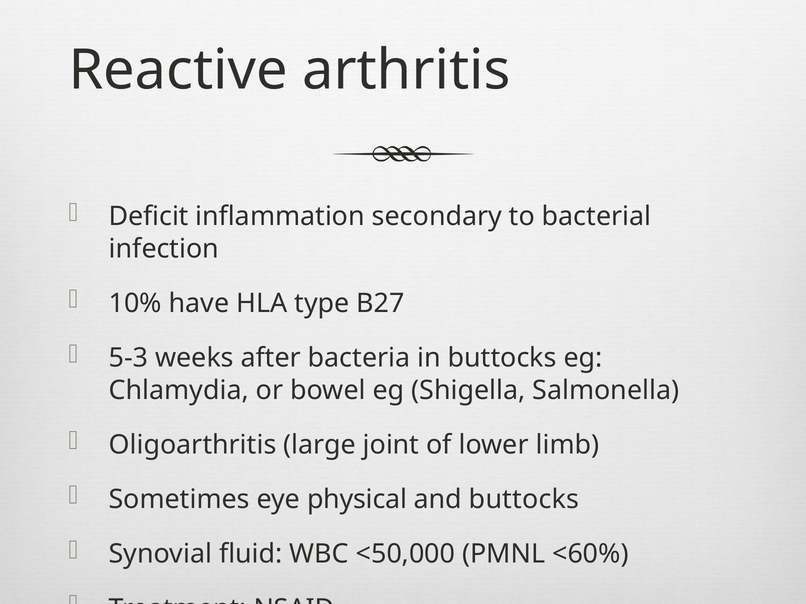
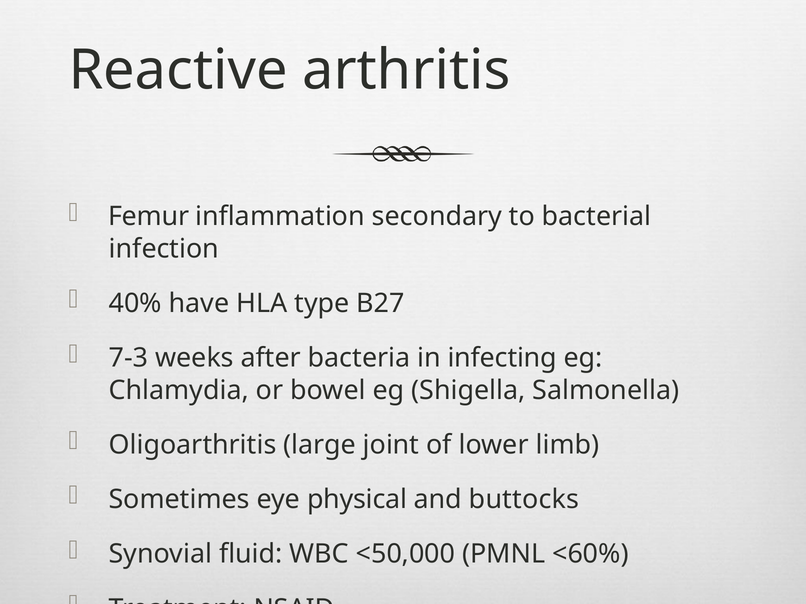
Deficit: Deficit -> Femur (149, 217)
10%: 10% -> 40% (135, 304)
5-3: 5-3 -> 7-3 (128, 358)
in buttocks: buttocks -> infecting (502, 358)
